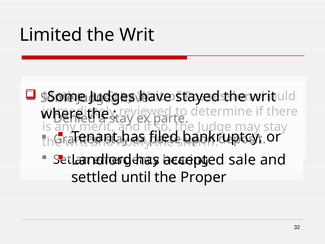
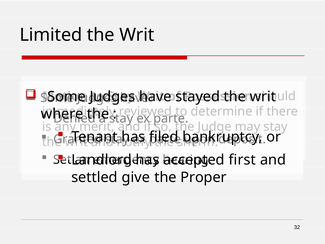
sale: sale -> first (242, 160)
until: until -> give (136, 177)
